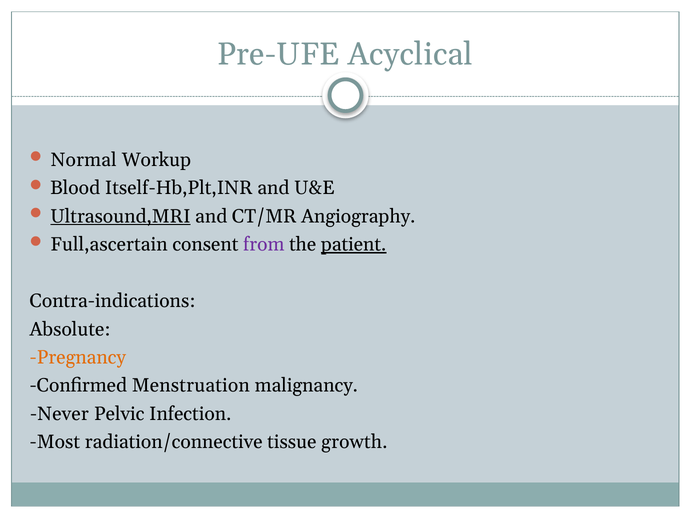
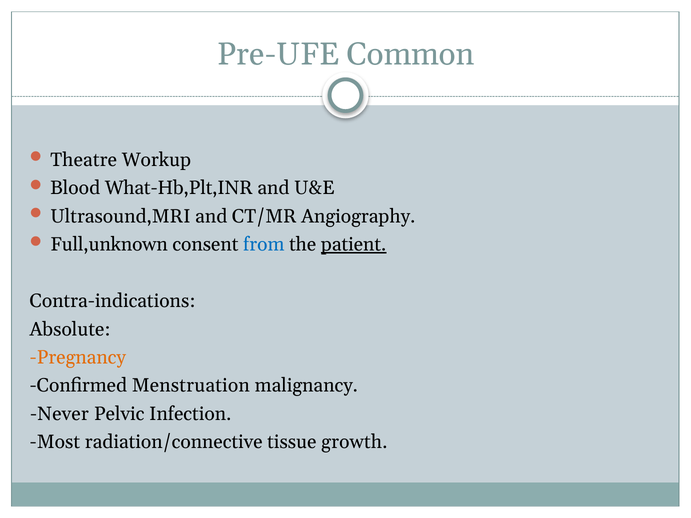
Acyclical: Acyclical -> Common (411, 54)
Normal: Normal -> Theatre (84, 160)
Itself-Hb,Plt,INR: Itself-Hb,Plt,INR -> What-Hb,Plt,INR (179, 188)
Ultrasound,MRI underline: present -> none (120, 216)
Full,ascertain: Full,ascertain -> Full,unknown (109, 245)
from colour: purple -> blue (264, 245)
